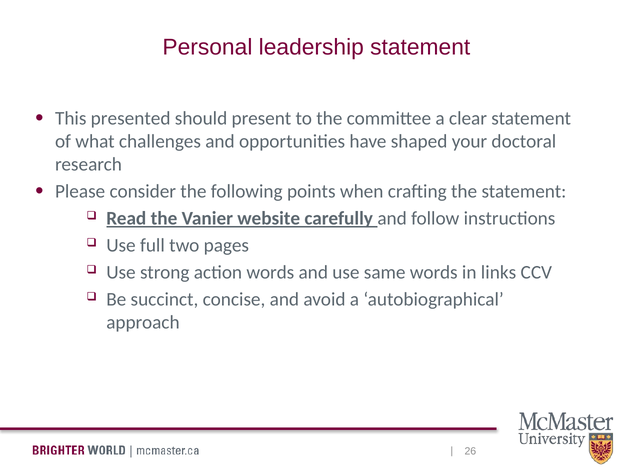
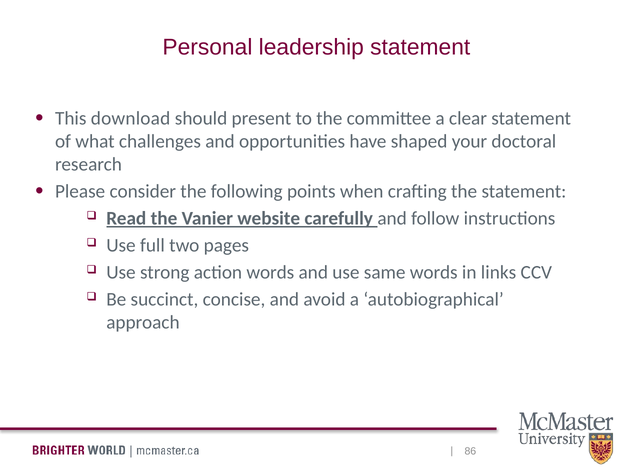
presented: presented -> download (131, 118)
26: 26 -> 86 (470, 451)
